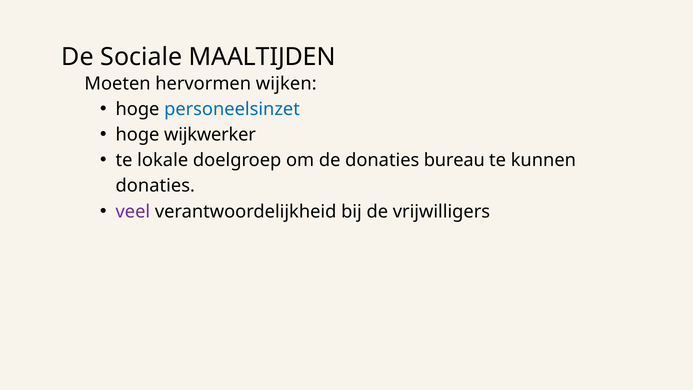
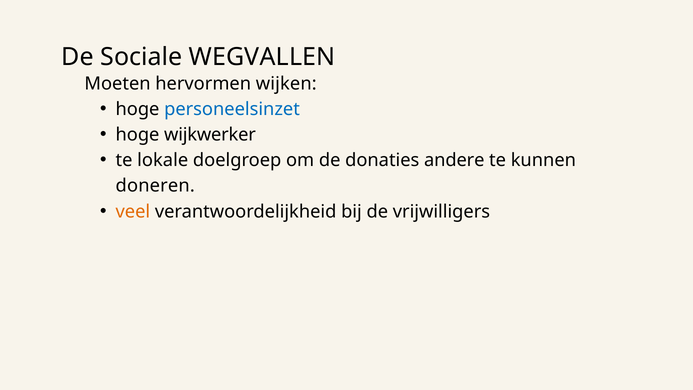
MAALTIJDEN: MAALTIJDEN -> WEGVALLEN (262, 57)
bureau: bureau -> andere (454, 160)
donaties: donaties -> doneren (155, 186)
veel colour: purple -> orange (133, 211)
